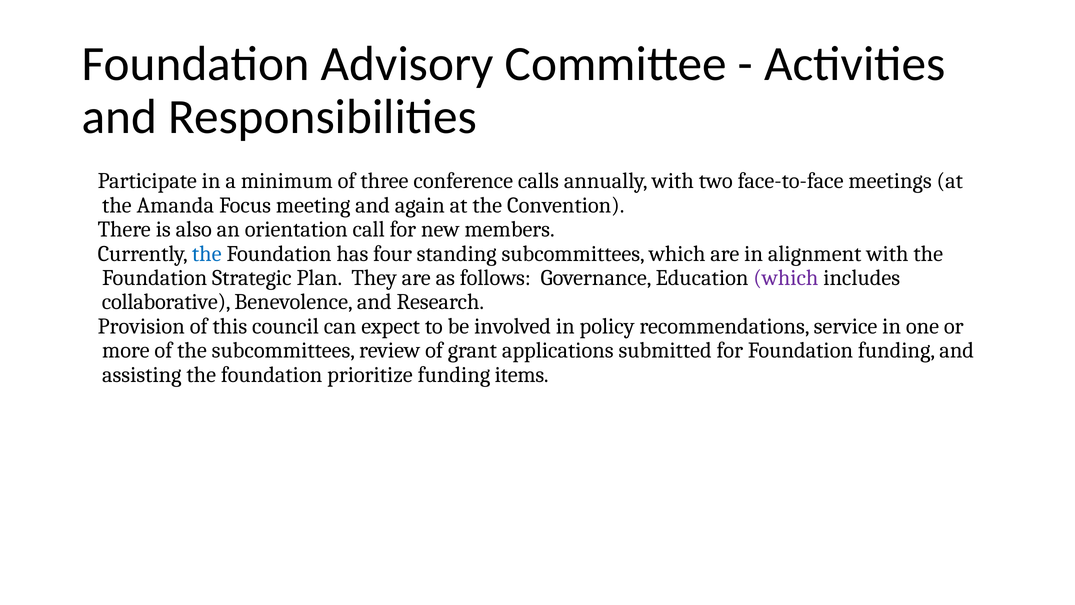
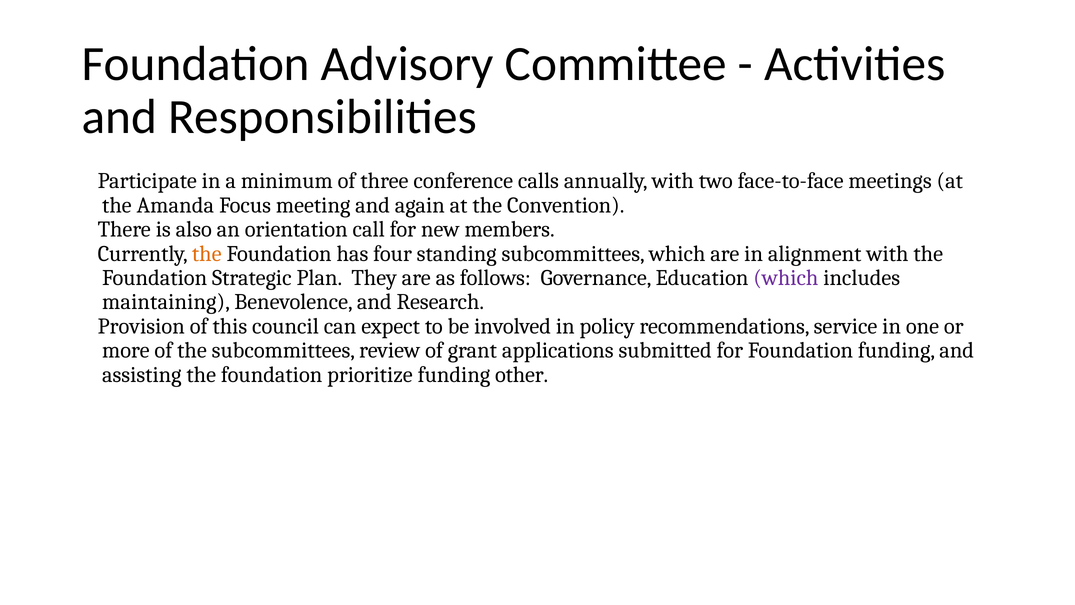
the colour: blue -> orange (207, 254)
collaborative: collaborative -> maintaining (166, 302)
items: items -> other (522, 374)
